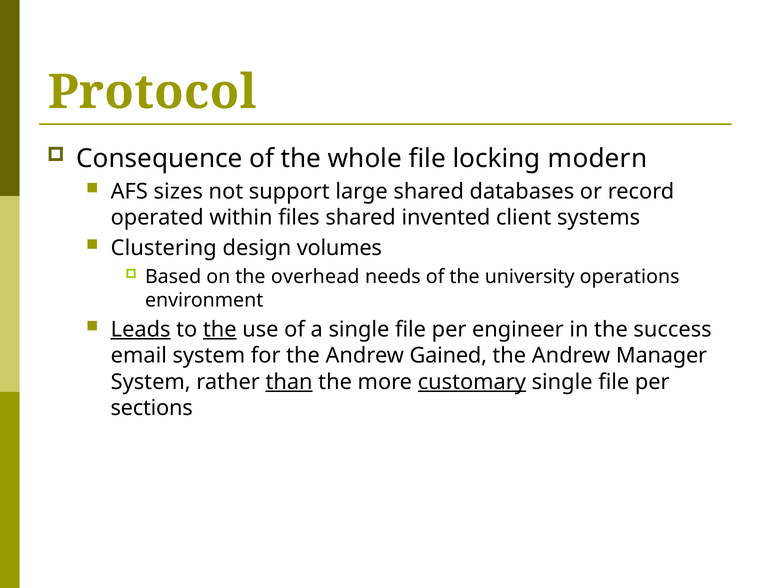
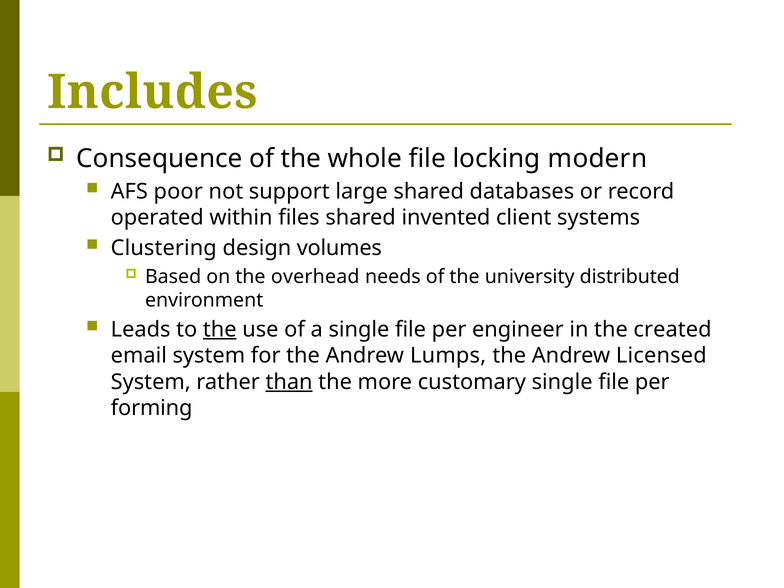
Protocol: Protocol -> Includes (152, 92)
sizes: sizes -> poor (178, 191)
operations: operations -> distributed (630, 277)
Leads underline: present -> none (141, 330)
success: success -> created (673, 330)
Gained: Gained -> Lumps (448, 356)
Manager: Manager -> Licensed (661, 356)
customary underline: present -> none (472, 382)
sections: sections -> forming (152, 408)
